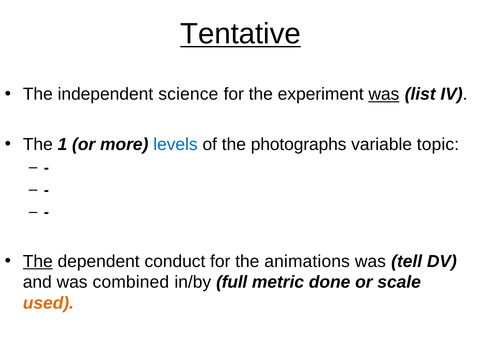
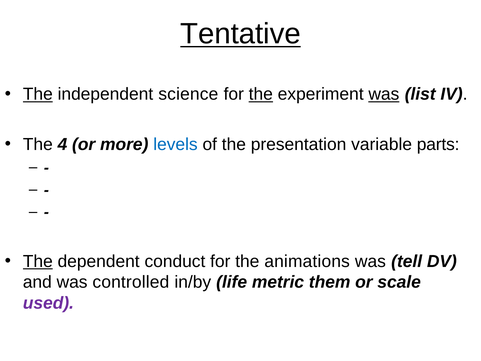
The underline: none -> present (38, 94)
the underline: none -> present (261, 94)
1: 1 -> 4 (62, 144)
photographs: photographs -> presentation (299, 144)
topic: topic -> parts (438, 144)
combined: combined -> controlled (131, 282)
full: full -> life (232, 282)
done: done -> them (330, 282)
used colour: orange -> purple (48, 303)
